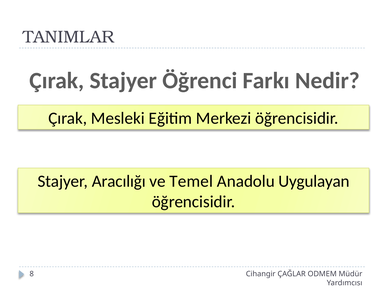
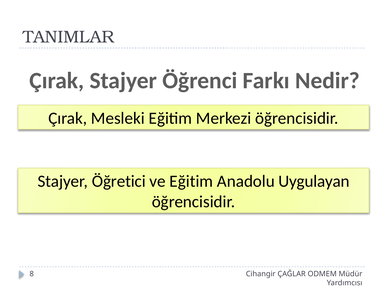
Aracılığı: Aracılığı -> Öğretici (119, 181)
ve Temel: Temel -> Eğitim (191, 181)
